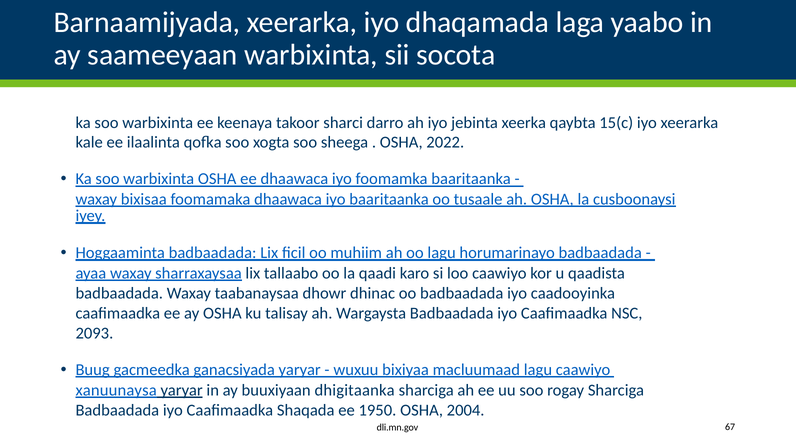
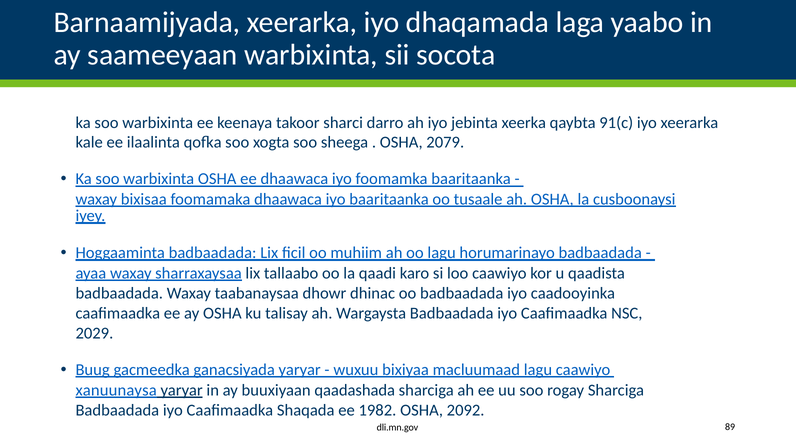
15(c: 15(c -> 91(c (616, 122)
2022: 2022 -> 2079 (445, 142)
2093: 2093 -> 2029 (94, 333)
dhigitaanka: dhigitaanka -> qaadashada (355, 390)
1950: 1950 -> 1982 (377, 410)
2004: 2004 -> 2092 (466, 410)
67: 67 -> 89 (730, 427)
